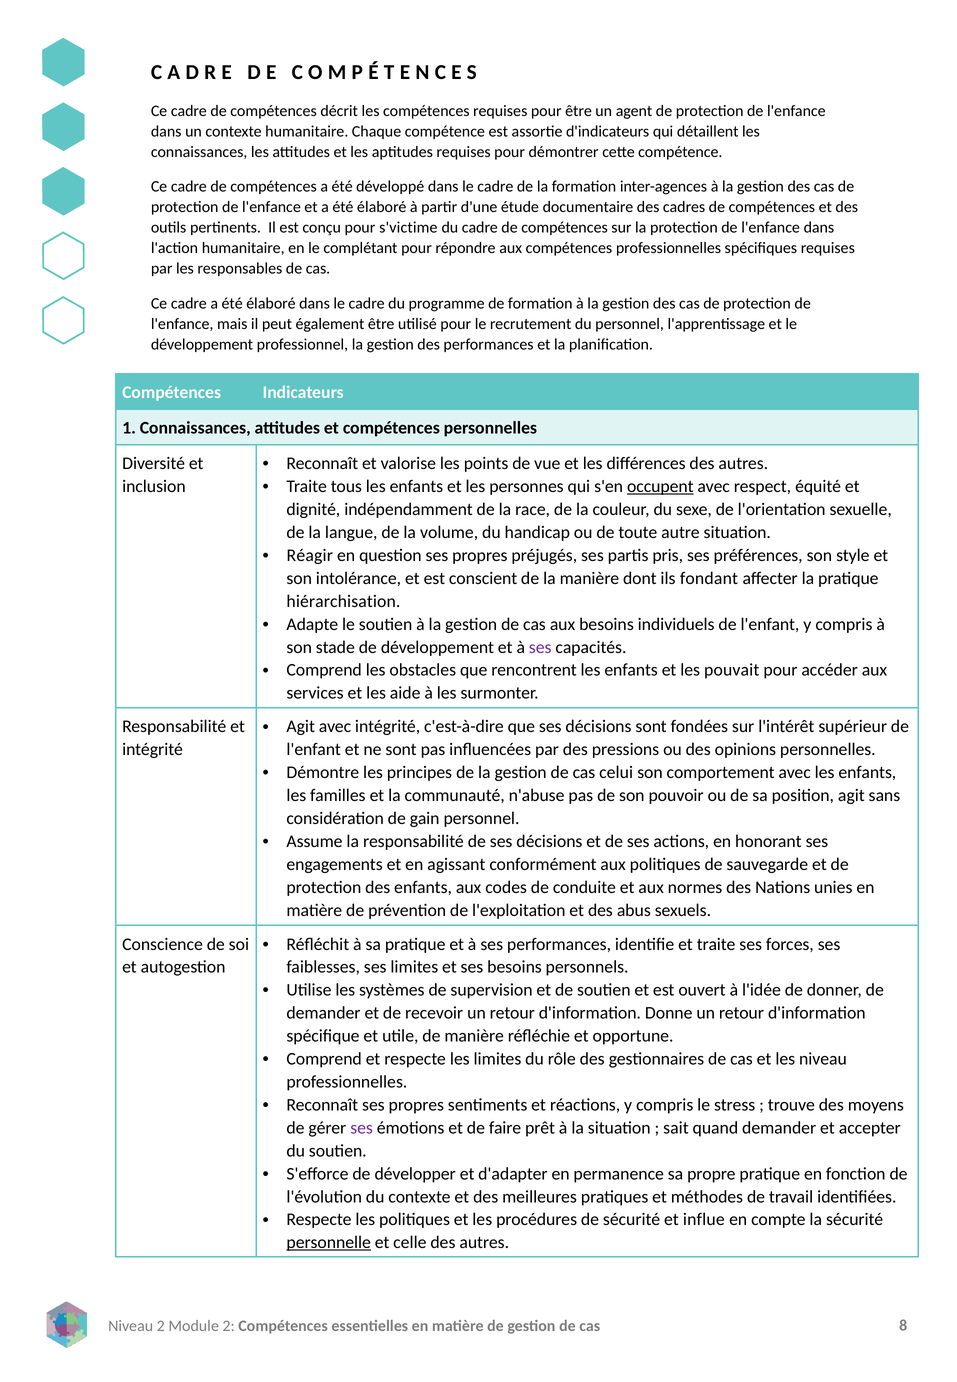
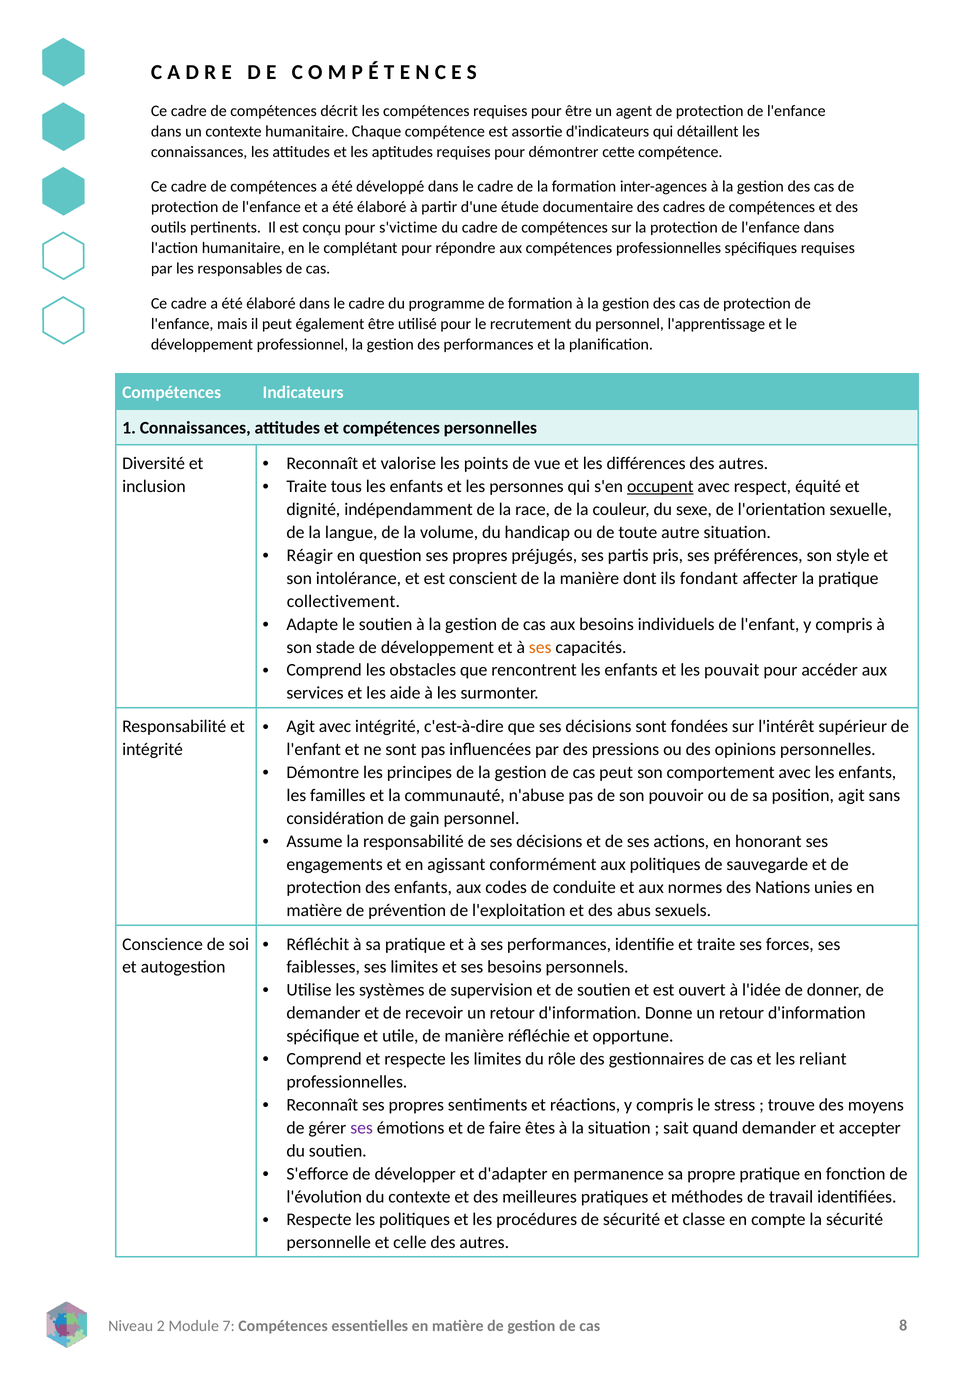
hiérarchisation: hiérarchisation -> collectivement (343, 601)
ses colour: purple -> orange (540, 647)
cas celui: celui -> peut (616, 773)
les niveau: niveau -> reliant (823, 1059)
prêt: prêt -> êtes (540, 1128)
influe: influe -> classe (704, 1220)
personnelle underline: present -> none (329, 1243)
2: 2 -> 7 (229, 1326)
